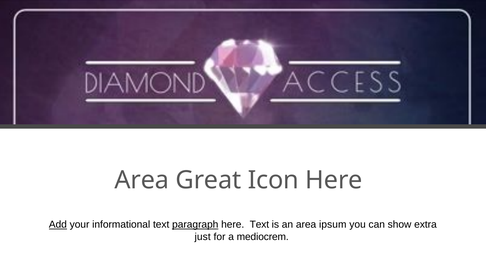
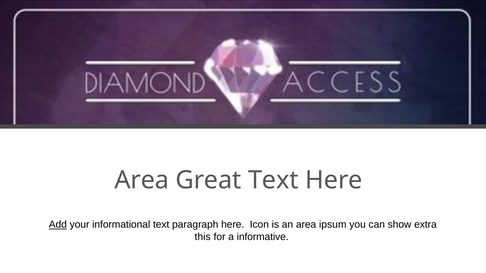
Great Icon: Icon -> Text (273, 180)
paragraph underline: present -> none (195, 225)
here Text: Text -> Icon (259, 225)
just: just -> this (203, 237)
mediocrem: mediocrem -> informative (263, 237)
